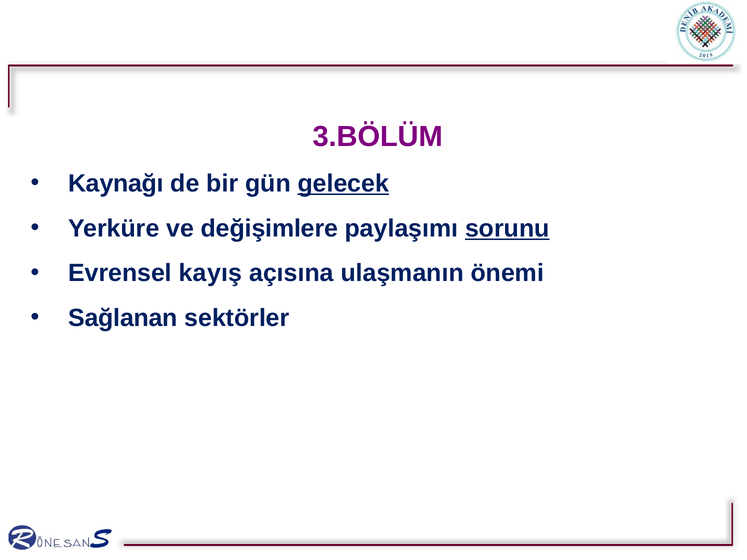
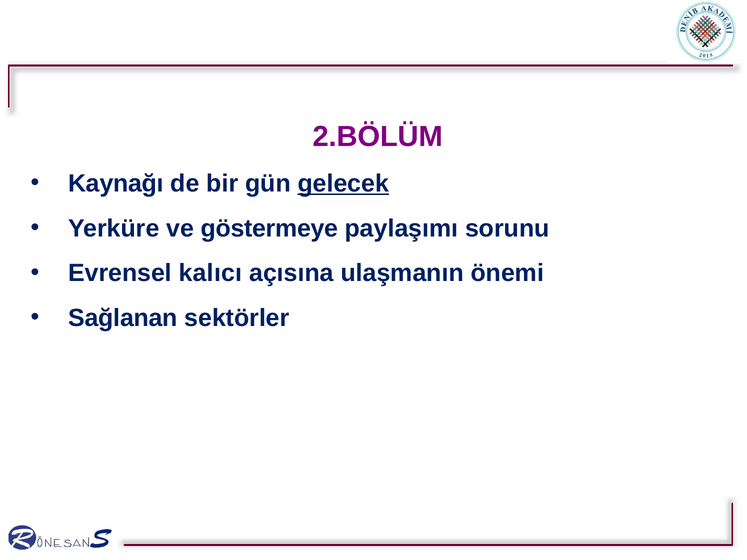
3.BÖLÜM: 3.BÖLÜM -> 2.BÖLÜM (378, 137)
değişimlere: değişimlere -> göstermeye (269, 229)
sorunu underline: present -> none (507, 229)
kayış: kayış -> kalıcı (210, 273)
